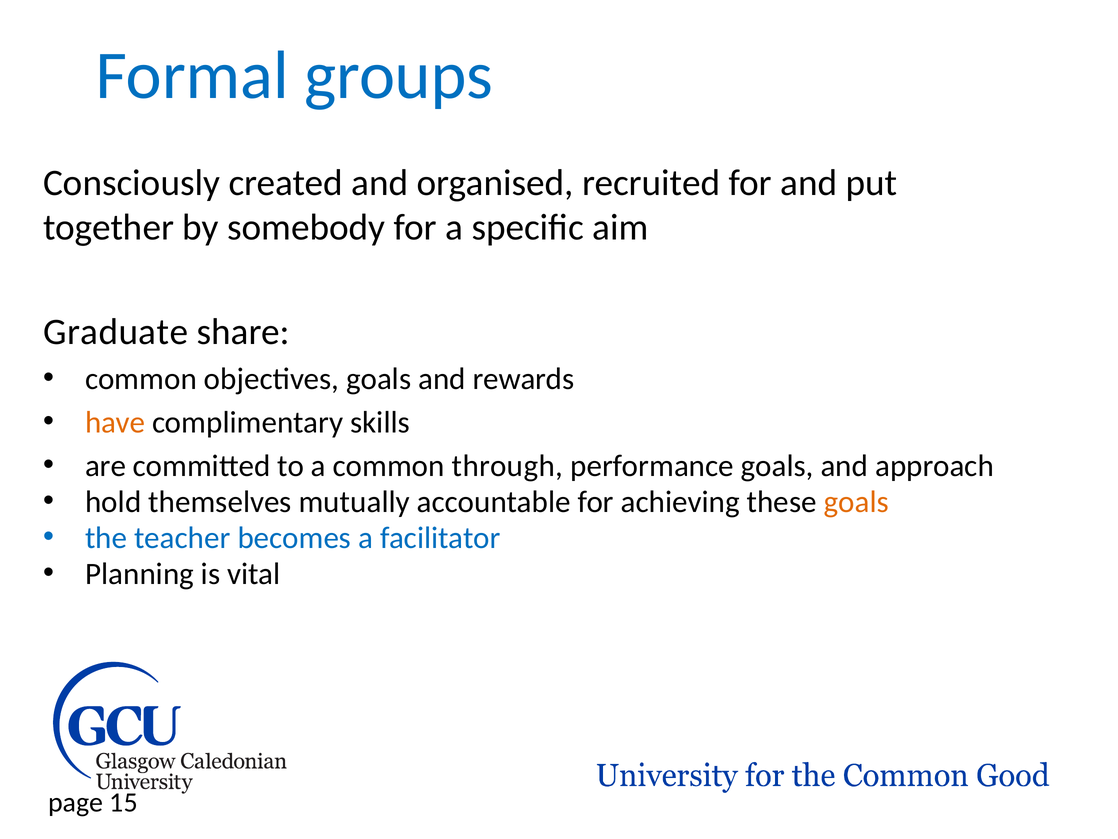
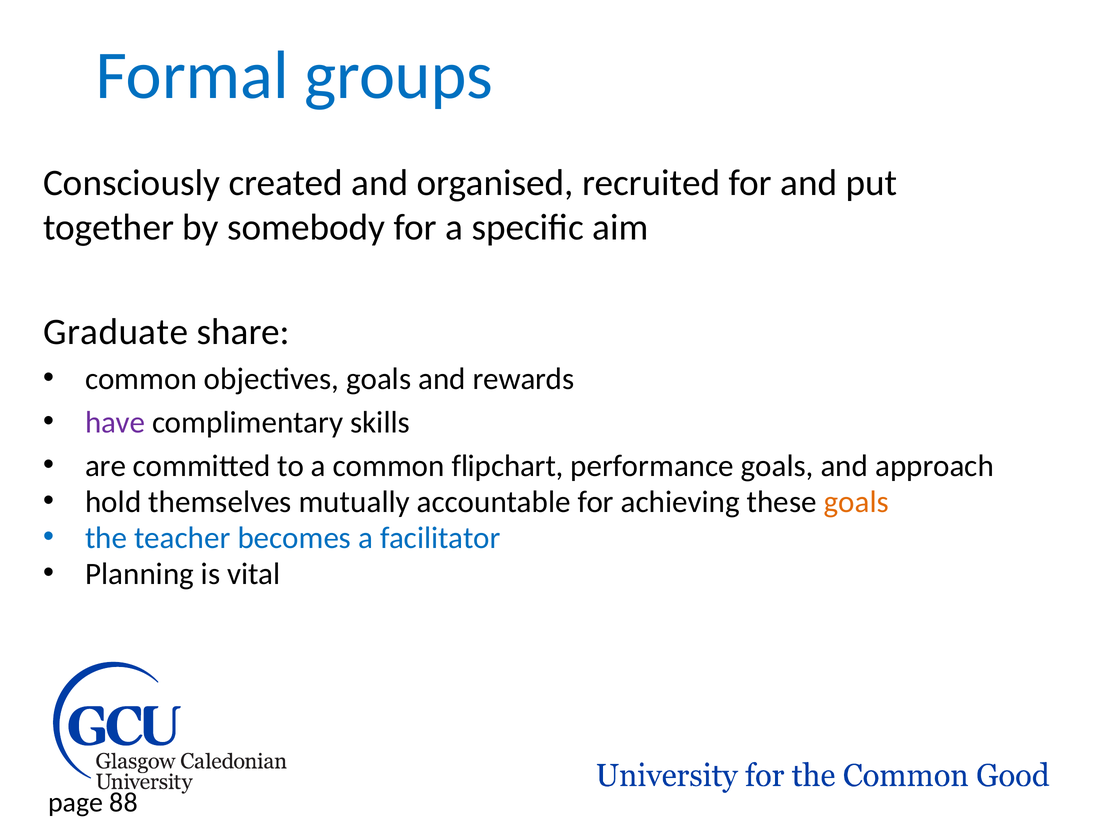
have colour: orange -> purple (115, 422)
through: through -> flipchart (508, 466)
15: 15 -> 88 (124, 802)
